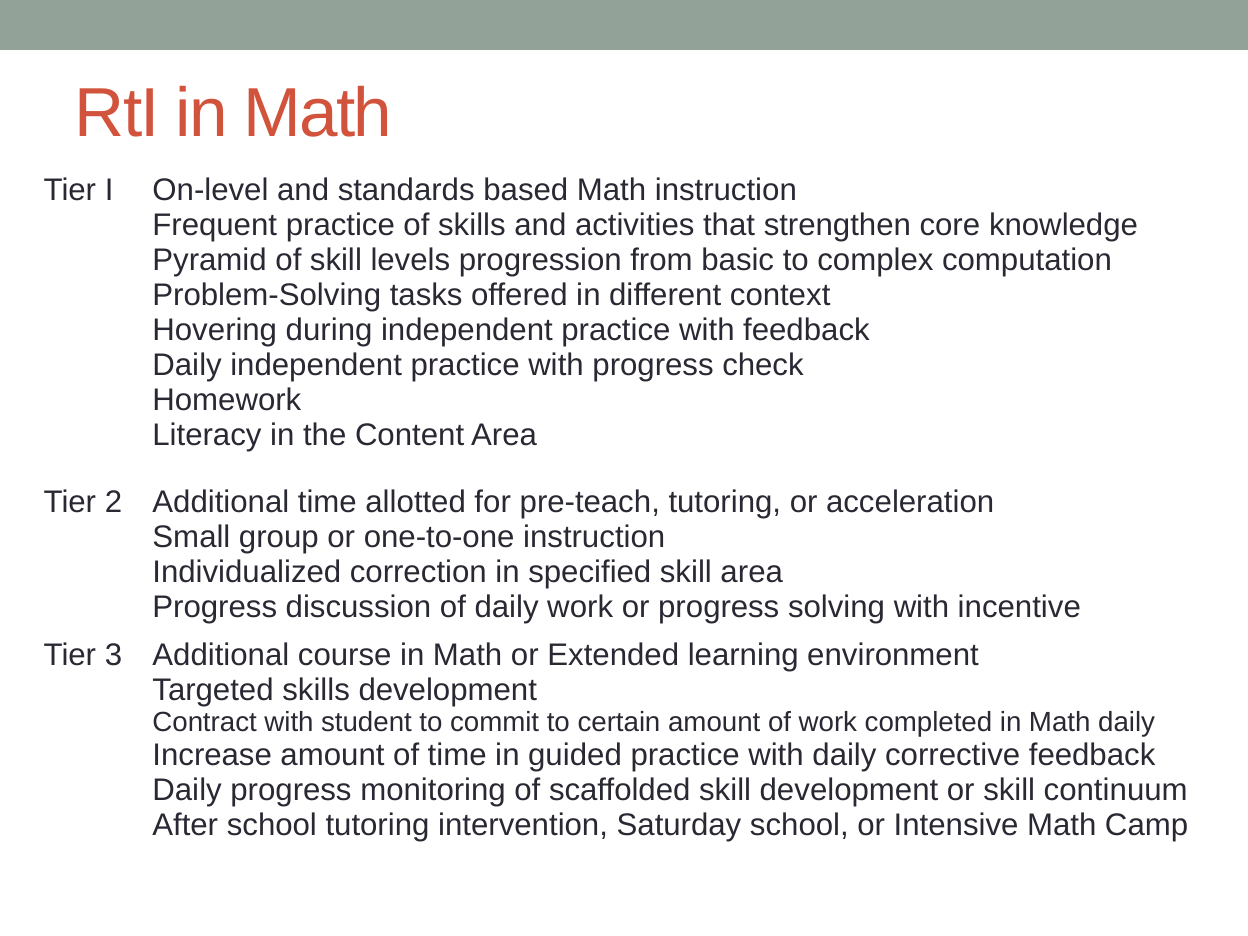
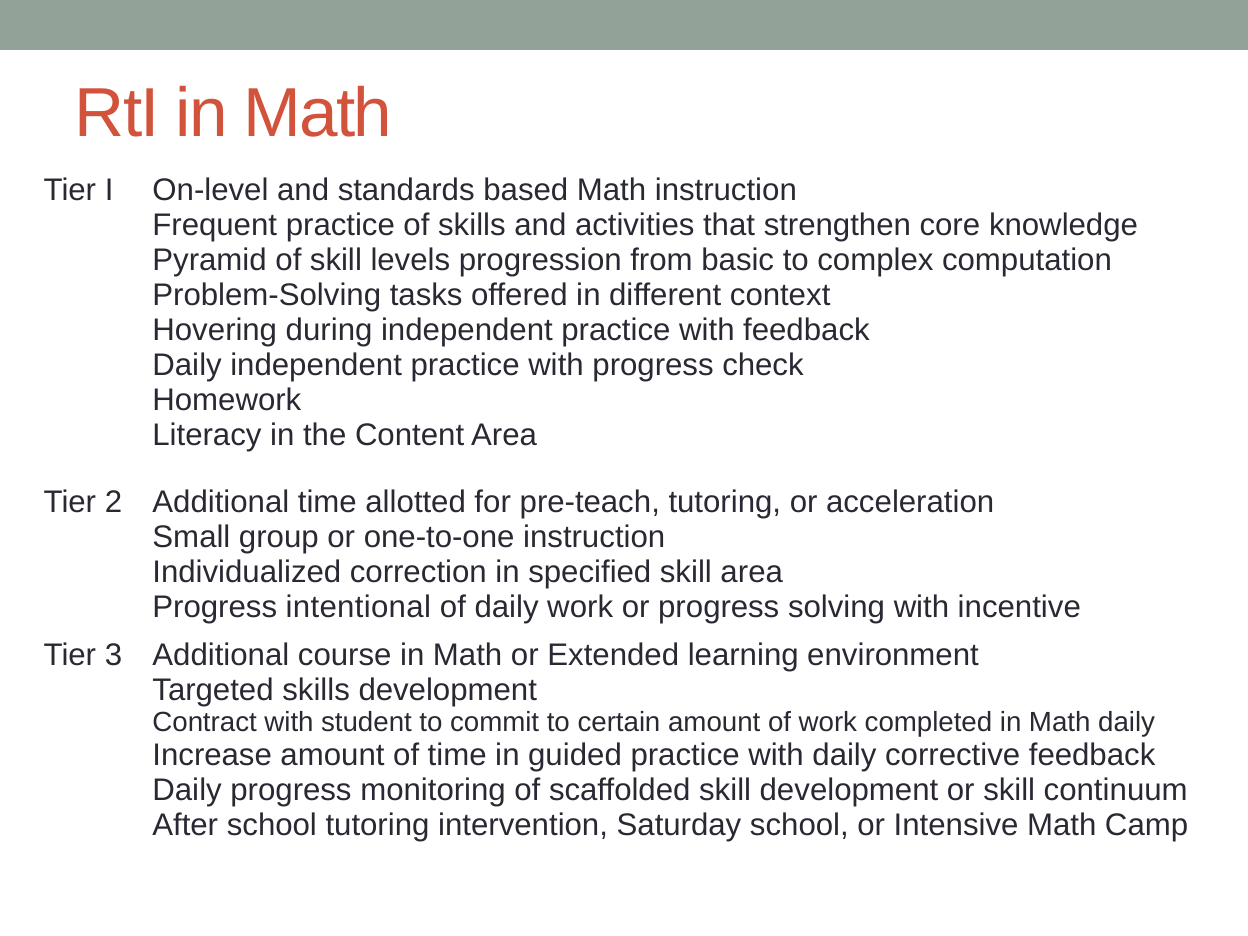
discussion: discussion -> intentional (358, 607)
